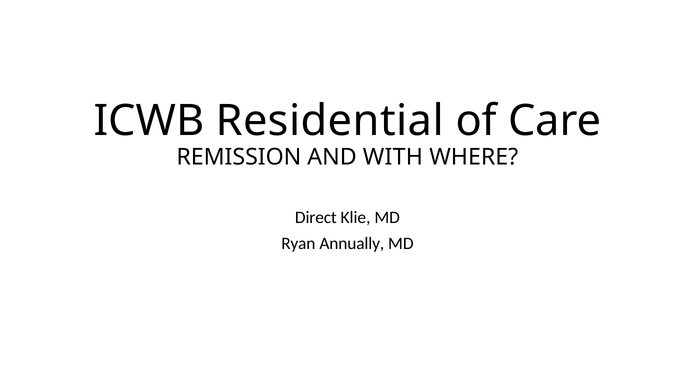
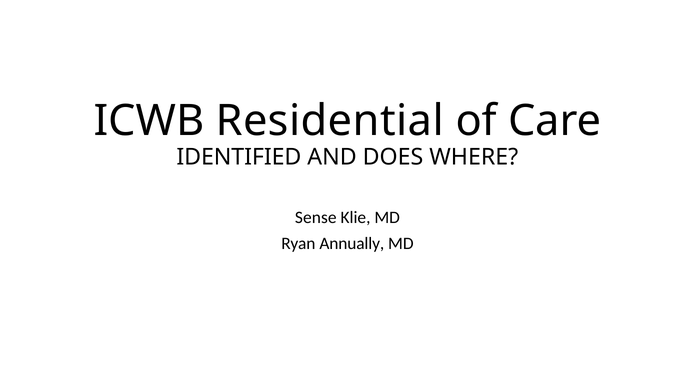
REMISSION: REMISSION -> IDENTIFIED (239, 157)
WITH: WITH -> DOES (393, 157)
Direct: Direct -> Sense (316, 217)
